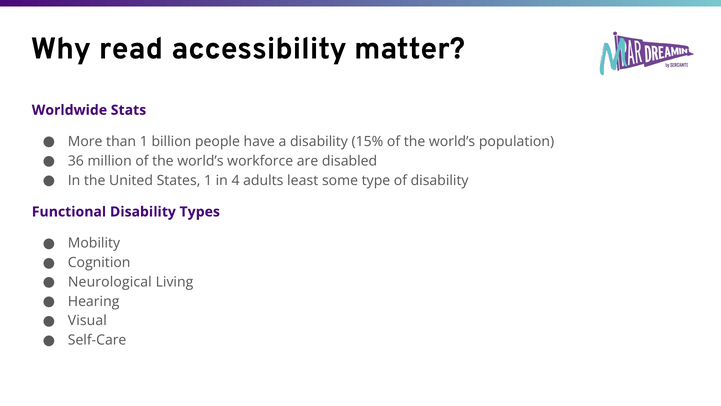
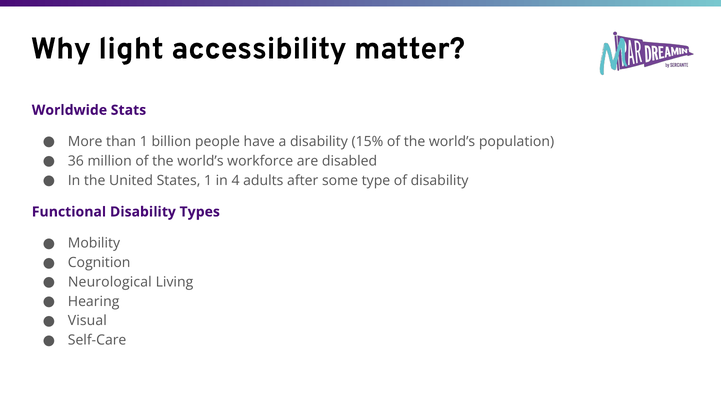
read: read -> light (131, 48)
least: least -> after (303, 180)
